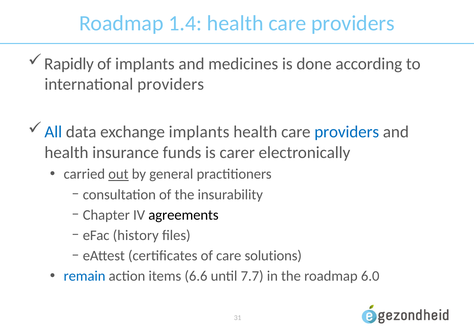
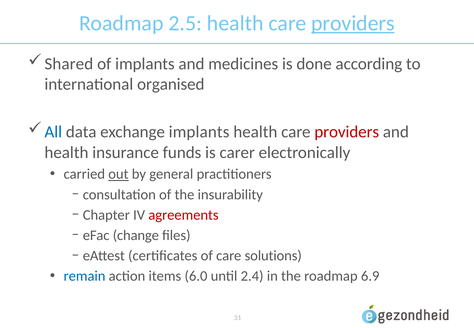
1.4: 1.4 -> 2.5 (185, 23)
providers underline: none -> present (353, 23)
Rapidly: Rapidly -> Shared (69, 64)
international providers: providers -> organised (171, 84)
providers colour: blue -> red (347, 132)
agreements colour: black -> red (183, 215)
history: history -> change (136, 235)
6.6: 6.6 -> 6.0 (196, 276)
7.7: 7.7 -> 2.4 (252, 276)
6.0: 6.0 -> 6.9 (370, 276)
